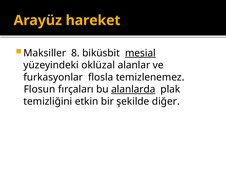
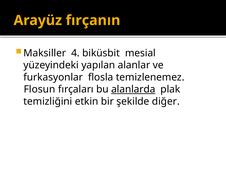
hareket: hareket -> fırçanın (93, 20)
8: 8 -> 4 (75, 53)
mesial underline: present -> none (140, 53)
oklüzal: oklüzal -> yapılan (98, 65)
